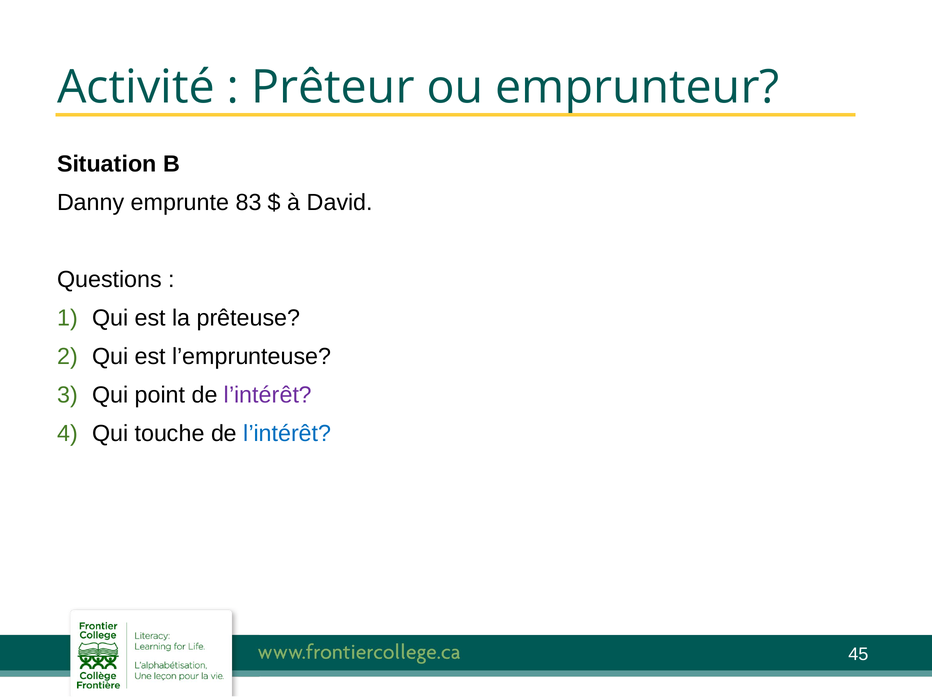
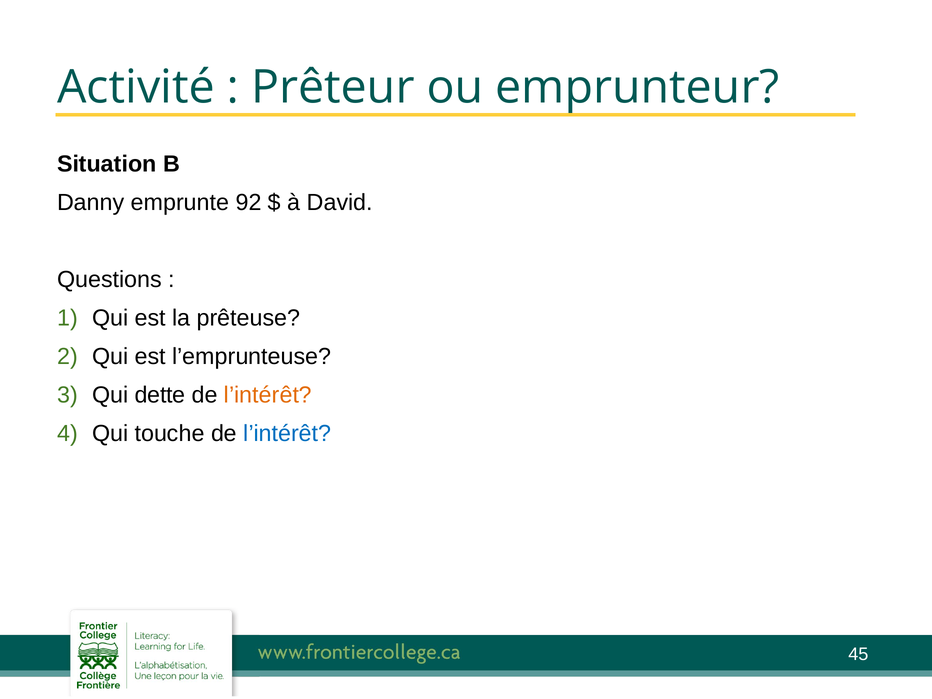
83: 83 -> 92 (249, 203)
point: point -> dette (160, 395)
l’intérêt colour: purple -> orange (268, 395)
